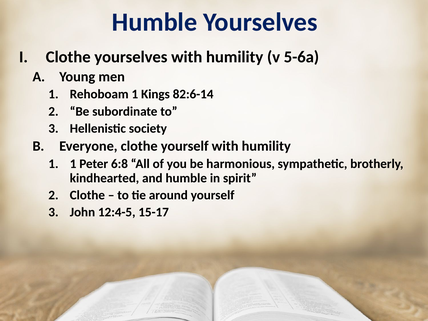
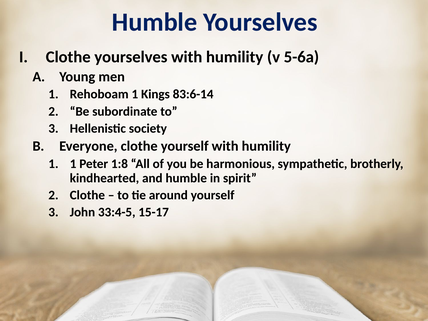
82:6-14: 82:6-14 -> 83:6-14 (193, 94)
6:8: 6:8 -> 1:8 (119, 164)
12:4-5: 12:4-5 -> 33:4-5 (117, 212)
